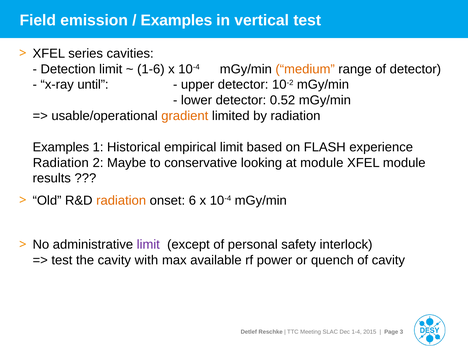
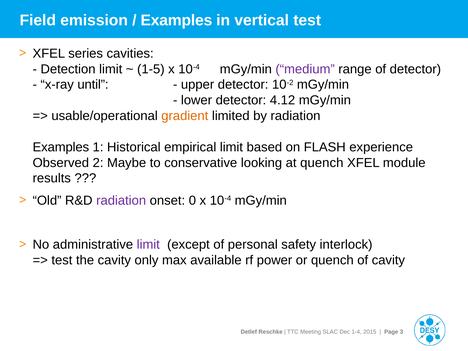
1-6: 1-6 -> 1-5 (151, 69)
medium colour: orange -> purple (305, 69)
0.52: 0.52 -> 4.12 (283, 100)
Radiation: Radiation -> Observed (61, 163)
at module: module -> quench (322, 163)
radiation colour: orange -> purple (121, 200)
6: 6 -> 0 (192, 200)
with: with -> only (147, 260)
